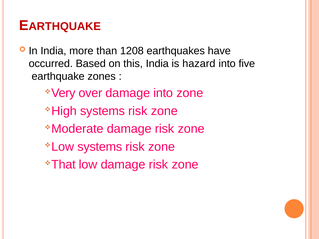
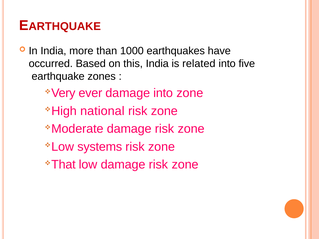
1208: 1208 -> 1000 (132, 51)
hazard: hazard -> related (199, 64)
over: over -> ever (90, 93)
High systems: systems -> national (102, 111)
